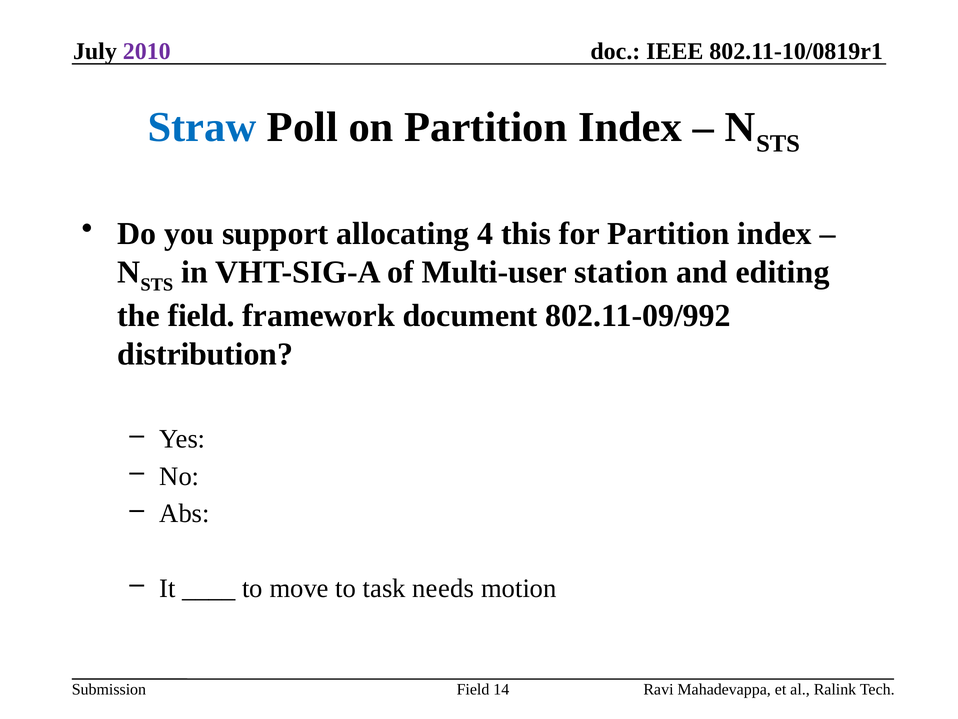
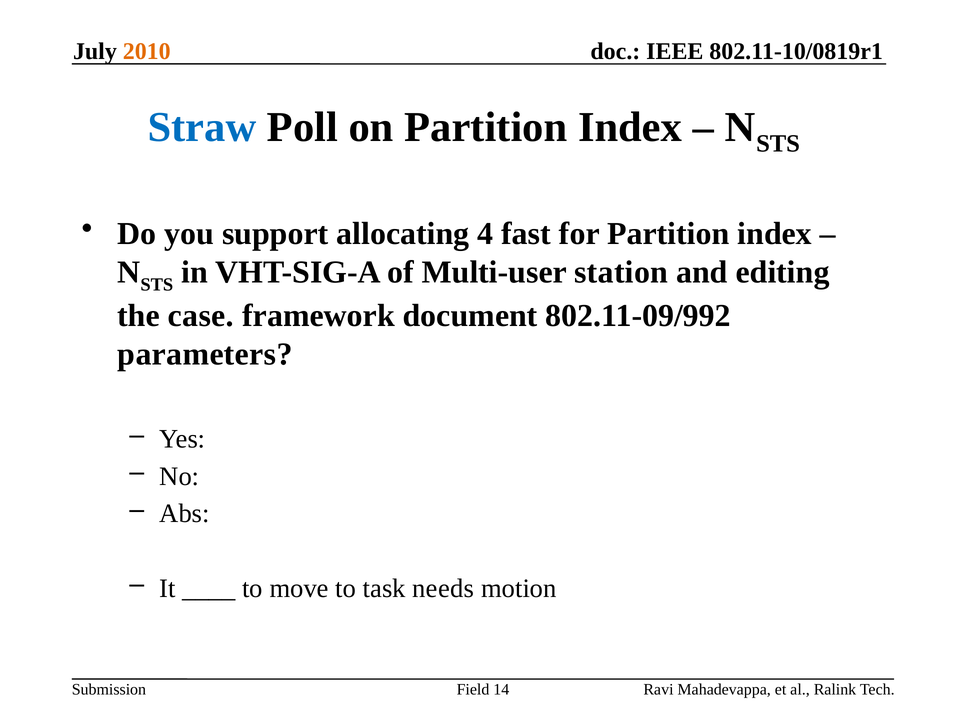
2010 colour: purple -> orange (147, 51)
this: this -> fast (526, 234)
the field: field -> case (201, 316)
distribution: distribution -> parameters (205, 354)
